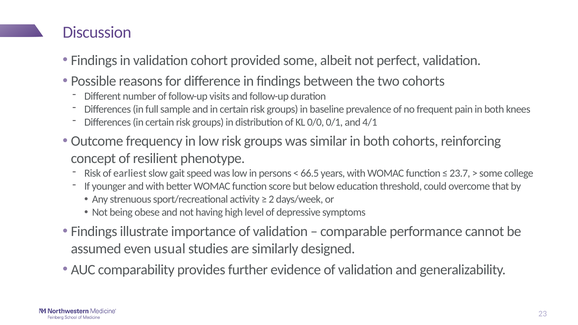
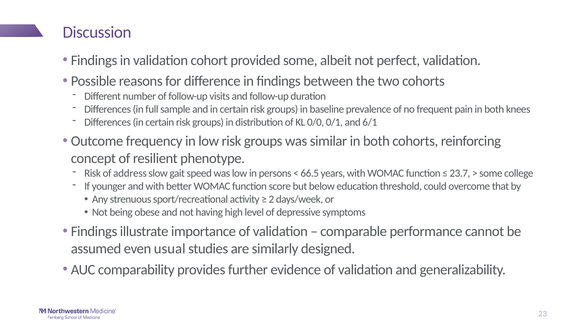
4/1: 4/1 -> 6/1 (370, 122)
earliest: earliest -> address (130, 173)
